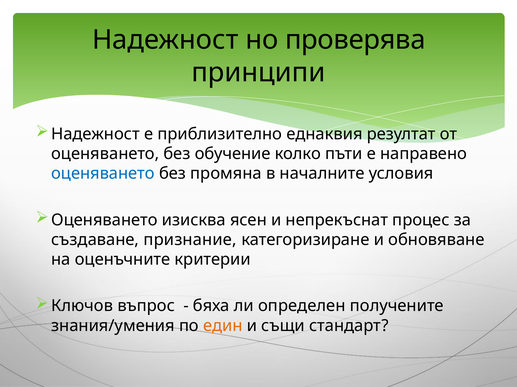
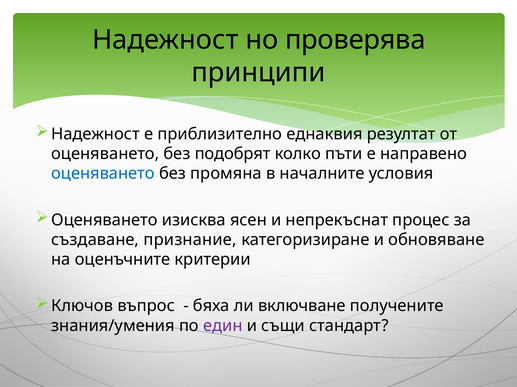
обучение: обучение -> подобрят (233, 154)
определен: определен -> включване (302, 306)
един colour: orange -> purple (223, 326)
